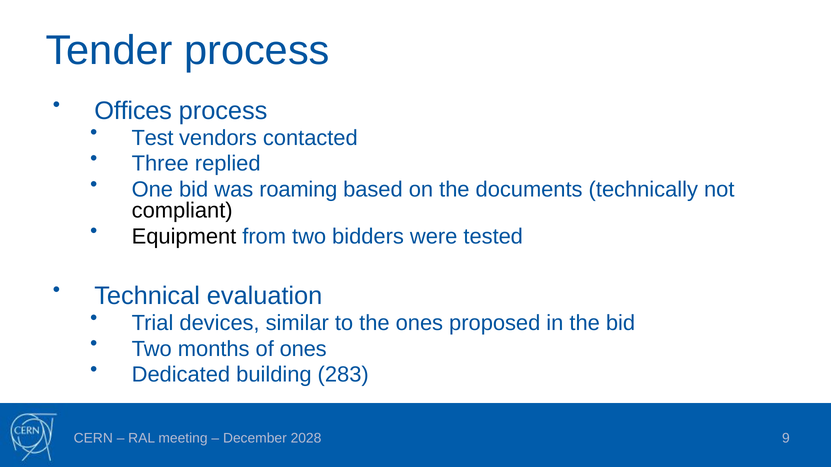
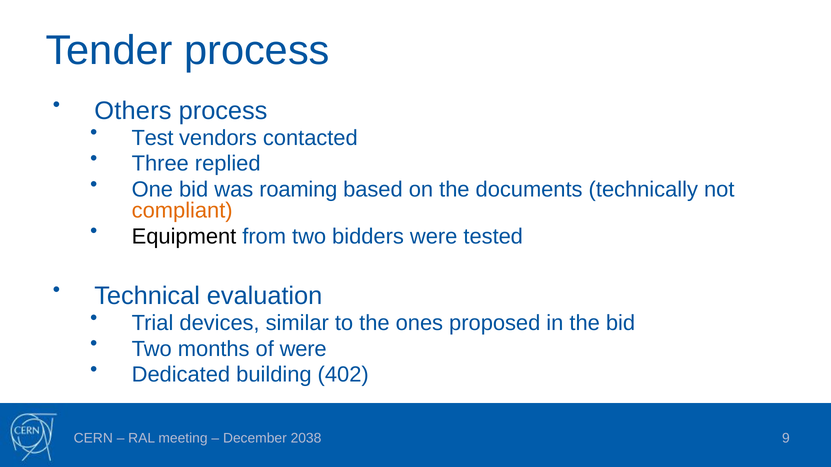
Offices: Offices -> Others (133, 111)
compliant colour: black -> orange (182, 211)
of ones: ones -> were (303, 349)
283: 283 -> 402 (343, 375)
2028: 2028 -> 2038 (306, 439)
